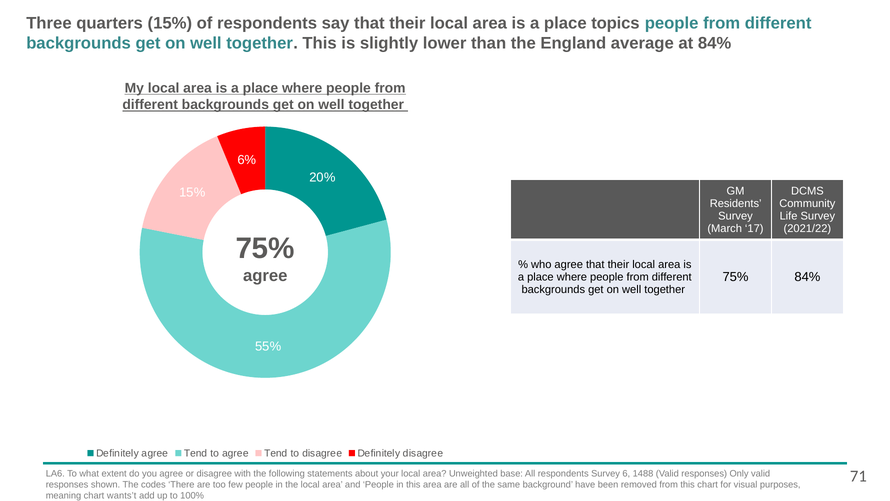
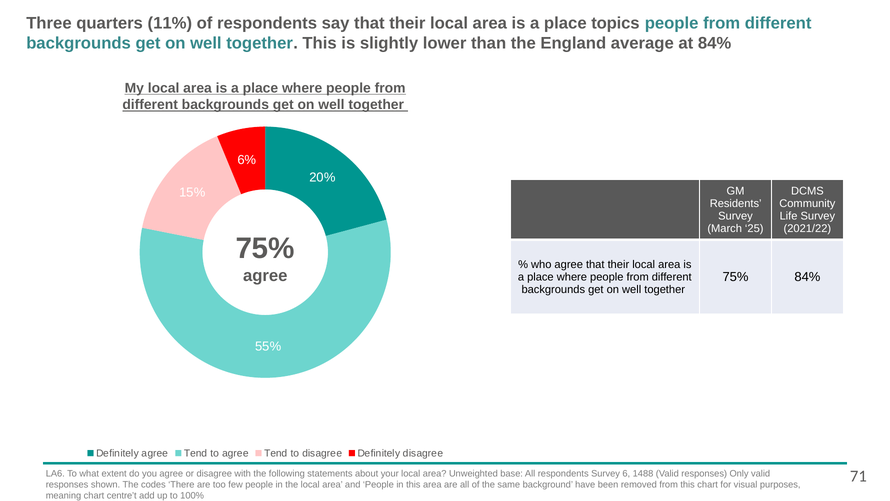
quarters 15%: 15% -> 11% (170, 23)
17: 17 -> 25 (754, 228)
wants’t: wants’t -> centre’t (122, 495)
